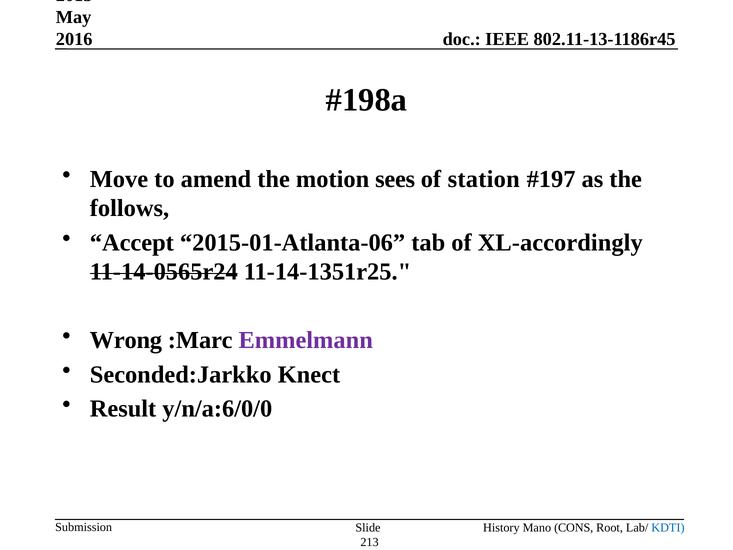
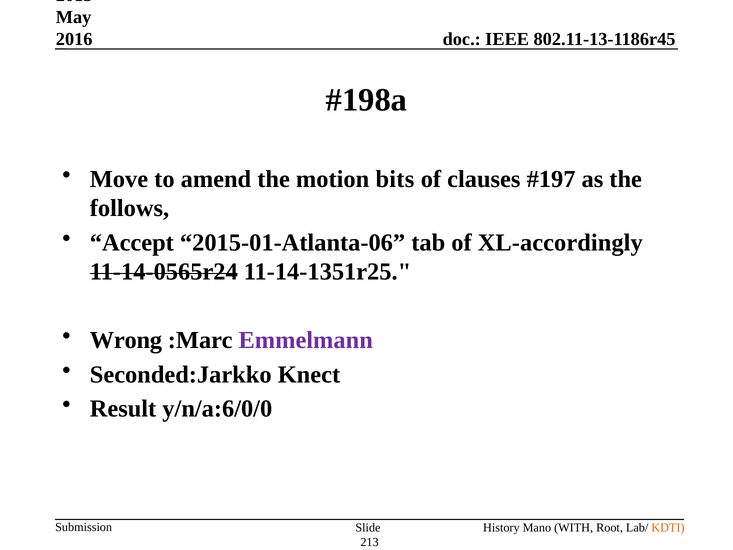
sees: sees -> bits (395, 179)
station: station -> clauses (484, 179)
CONS: CONS -> WITH (574, 527)
KDTI colour: blue -> orange (668, 527)
